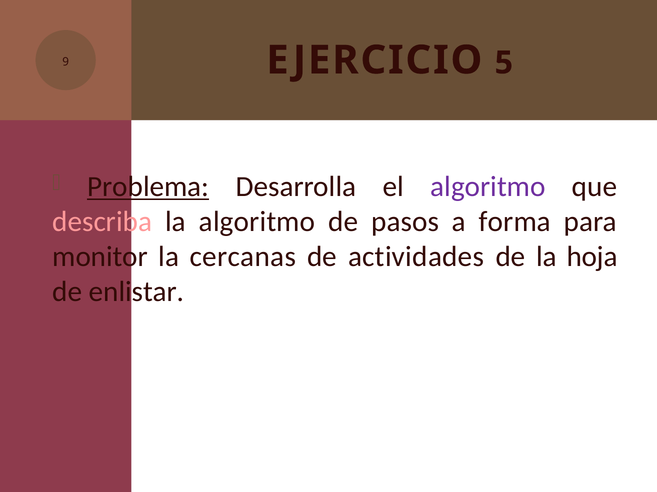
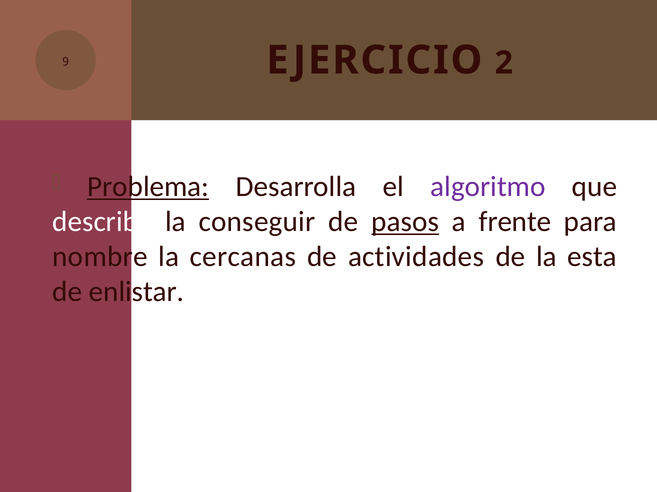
5: 5 -> 2 (504, 63)
describa colour: pink -> white (102, 222)
la algoritmo: algoritmo -> conseguir (257, 222)
pasos underline: none -> present (405, 222)
forma: forma -> frente (515, 222)
monitor: monitor -> nombre (100, 257)
hoja: hoja -> esta (592, 257)
